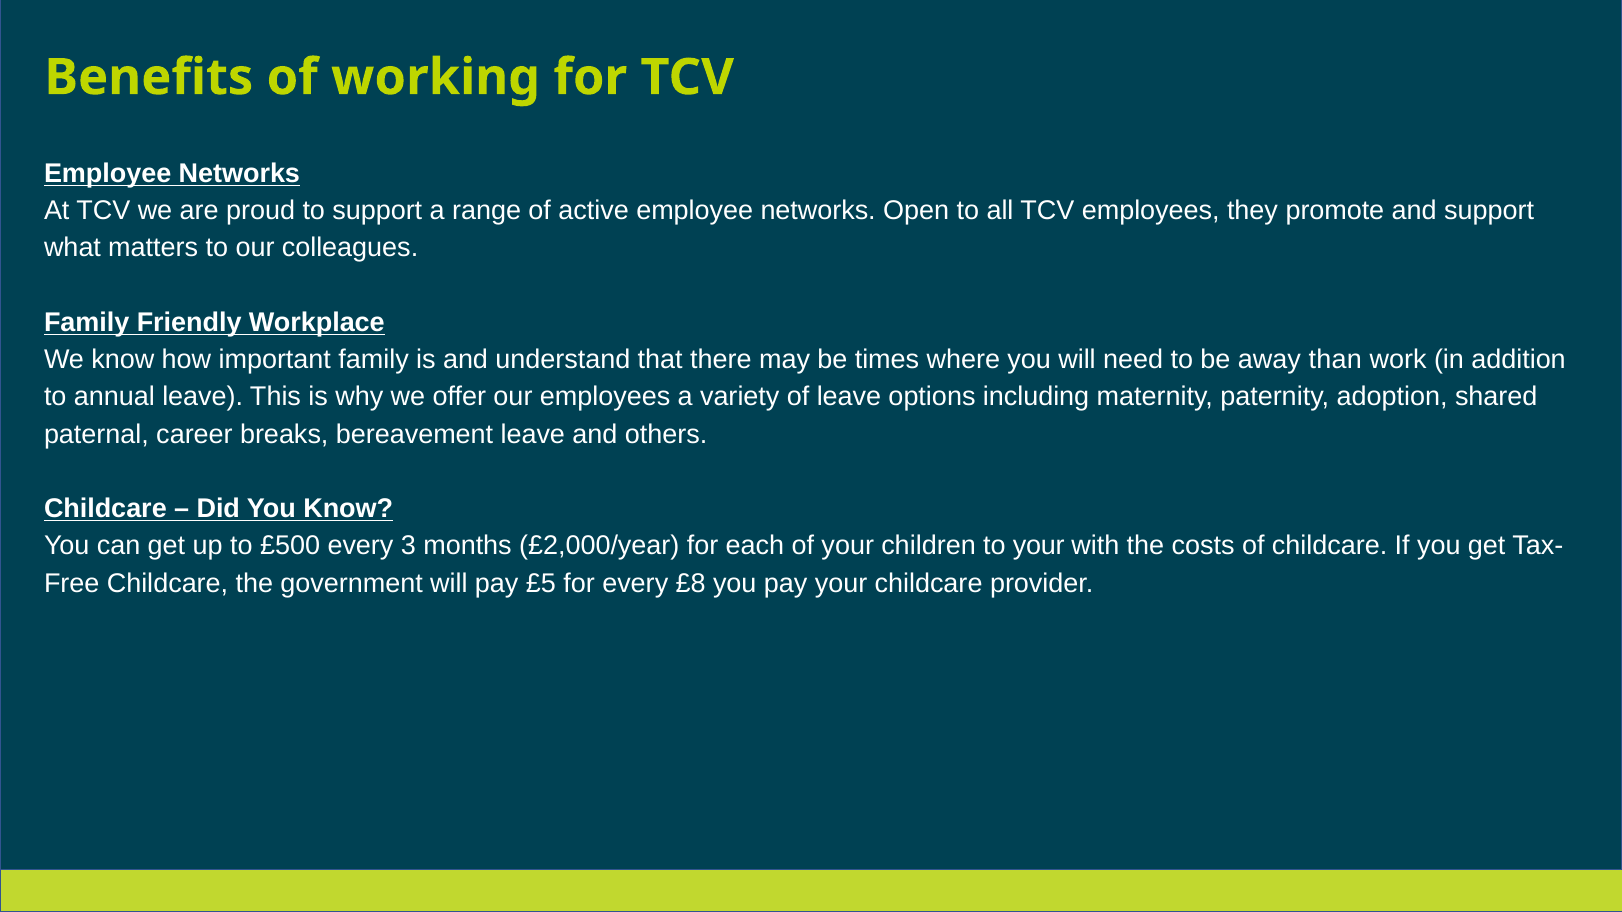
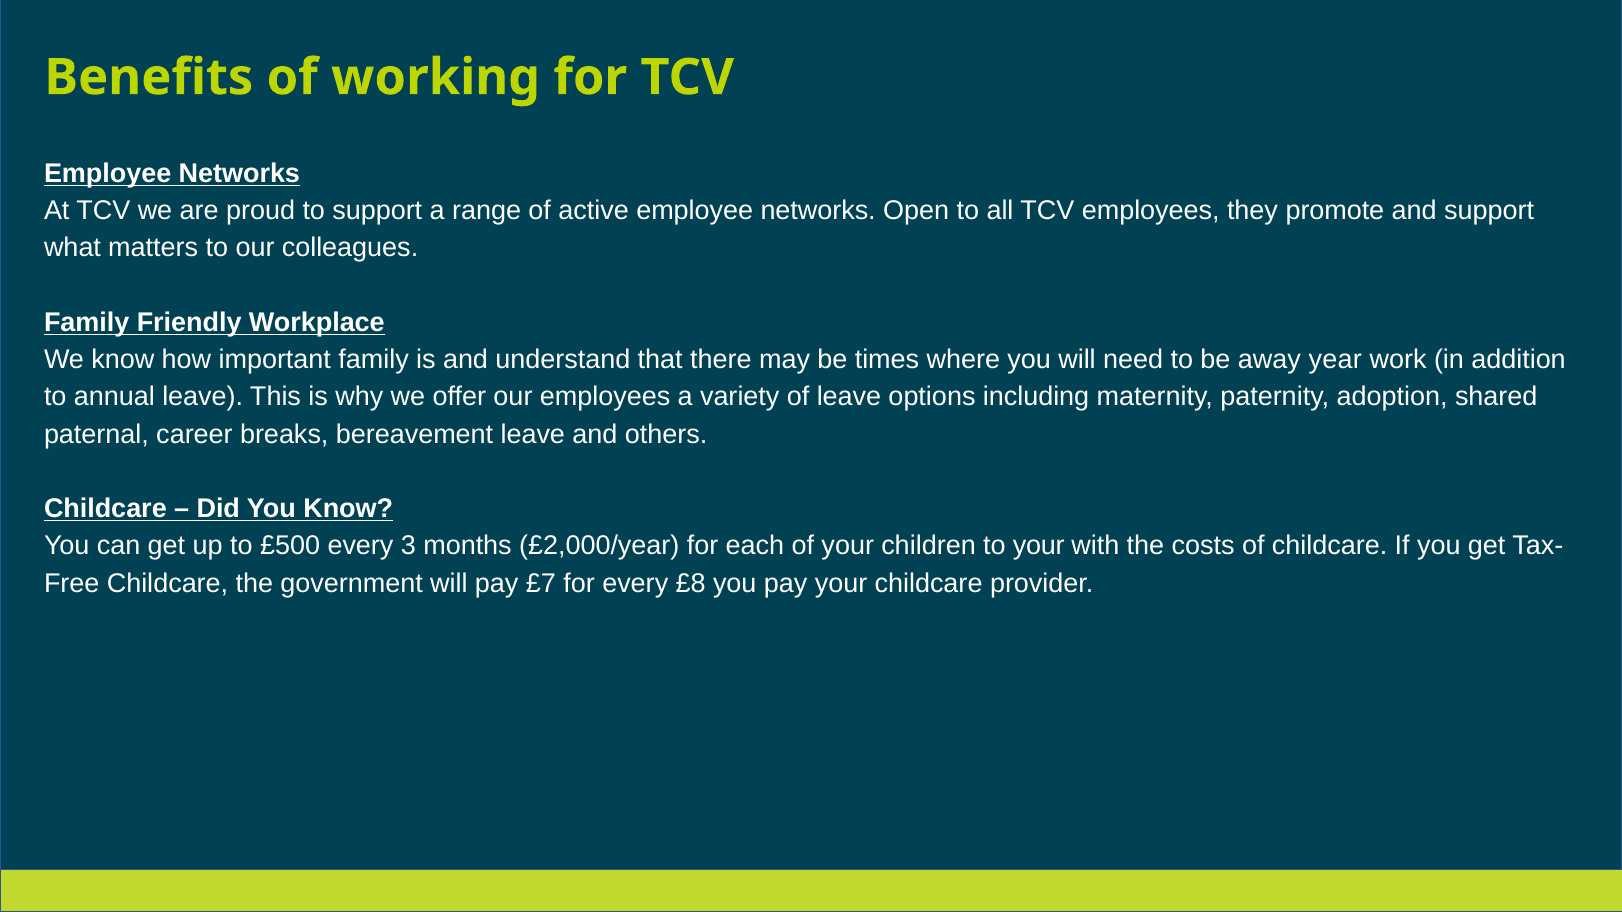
than: than -> year (1335, 360)
£5: £5 -> £7 (541, 583)
